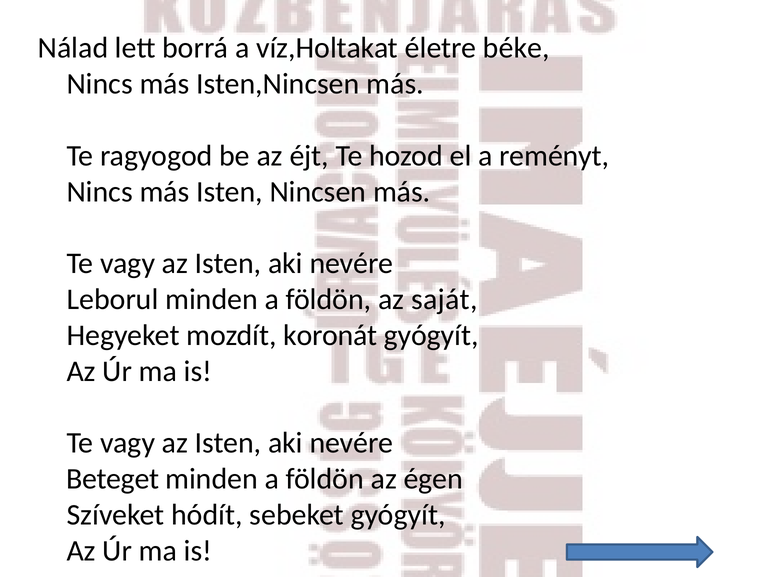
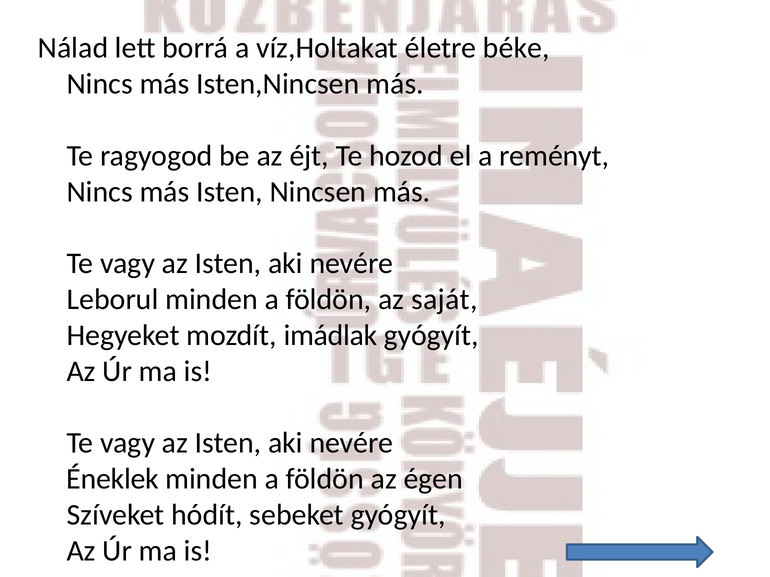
koronát: koronát -> imádlak (330, 336)
Beteget: Beteget -> Éneklek (113, 479)
